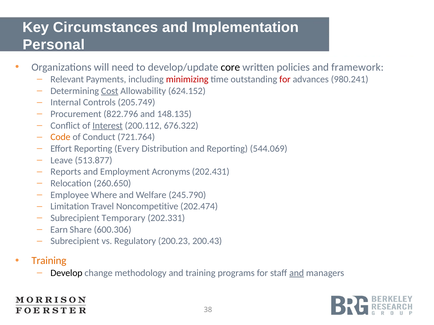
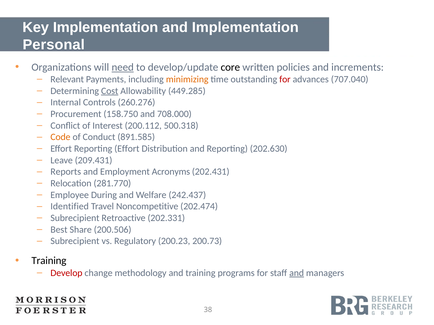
Key Circumstances: Circumstances -> Implementation (106, 27)
need underline: none -> present (123, 67)
framework: framework -> increments (358, 67)
minimizing colour: red -> orange (187, 80)
980.241: 980.241 -> 707.040 (350, 80)
624.152: 624.152 -> 449.285 (187, 91)
205.749: 205.749 -> 260.276 (137, 103)
822.796: 822.796 -> 158.750 (121, 114)
148.135: 148.135 -> 708.000 (174, 114)
Interest underline: present -> none (108, 126)
676.322: 676.322 -> 500.318 (181, 126)
721.764: 721.764 -> 891.585 (136, 137)
Reporting Every: Every -> Effort (127, 149)
544.069: 544.069 -> 202.630 (269, 149)
513.877: 513.877 -> 209.431 (94, 160)
260.650: 260.650 -> 281.770 (112, 184)
Where: Where -> During (104, 195)
245.790: 245.790 -> 242.437 (187, 195)
Limitation: Limitation -> Identified (70, 207)
Temporary: Temporary -> Retroactive (124, 218)
Earn: Earn -> Best (59, 230)
600.306: 600.306 -> 200.506 (113, 230)
200.43: 200.43 -> 200.73 (207, 241)
Training colour: orange -> black (49, 261)
Develop colour: black -> red (66, 273)
